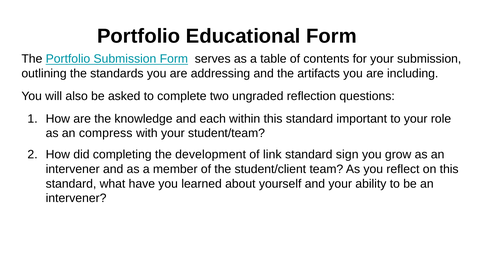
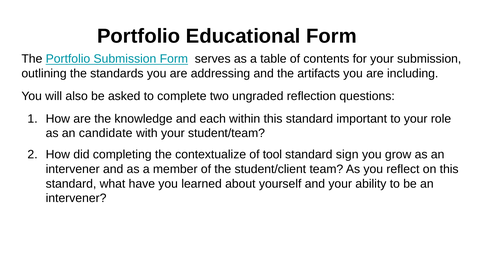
compress: compress -> candidate (106, 133)
development: development -> contextualize (211, 155)
link: link -> tool (272, 155)
